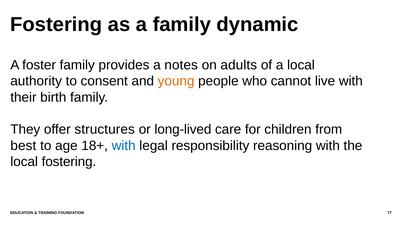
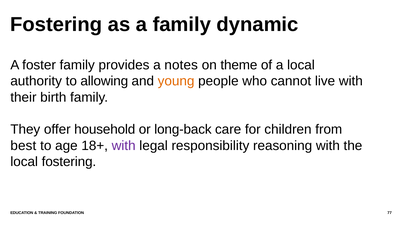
adults: adults -> theme (239, 65)
consent: consent -> allowing (104, 81)
structures: structures -> household (105, 130)
long-lived: long-lived -> long-back (183, 130)
with colour: blue -> purple (124, 146)
